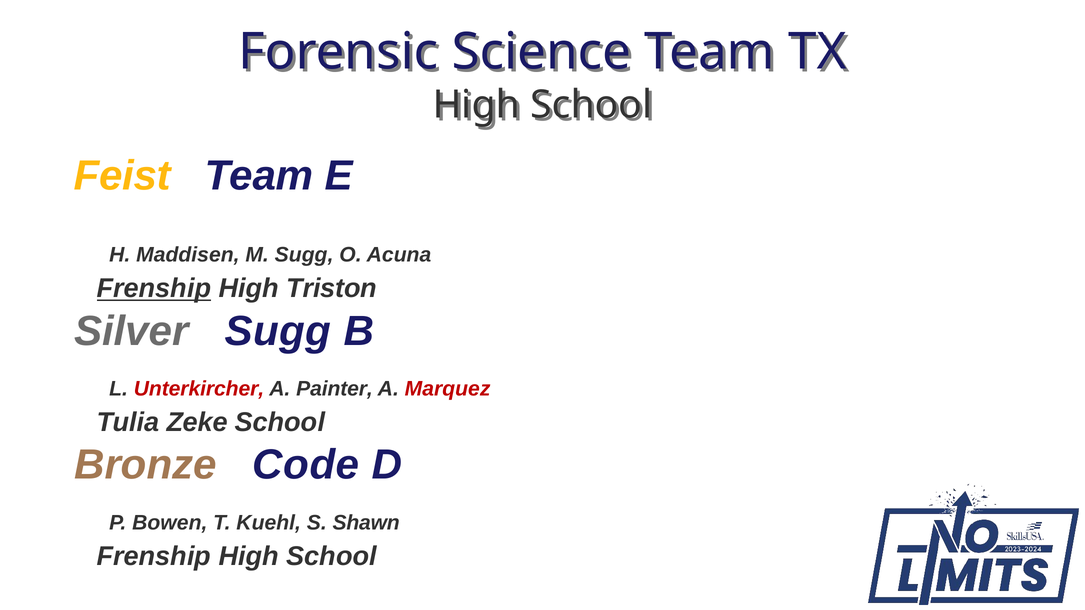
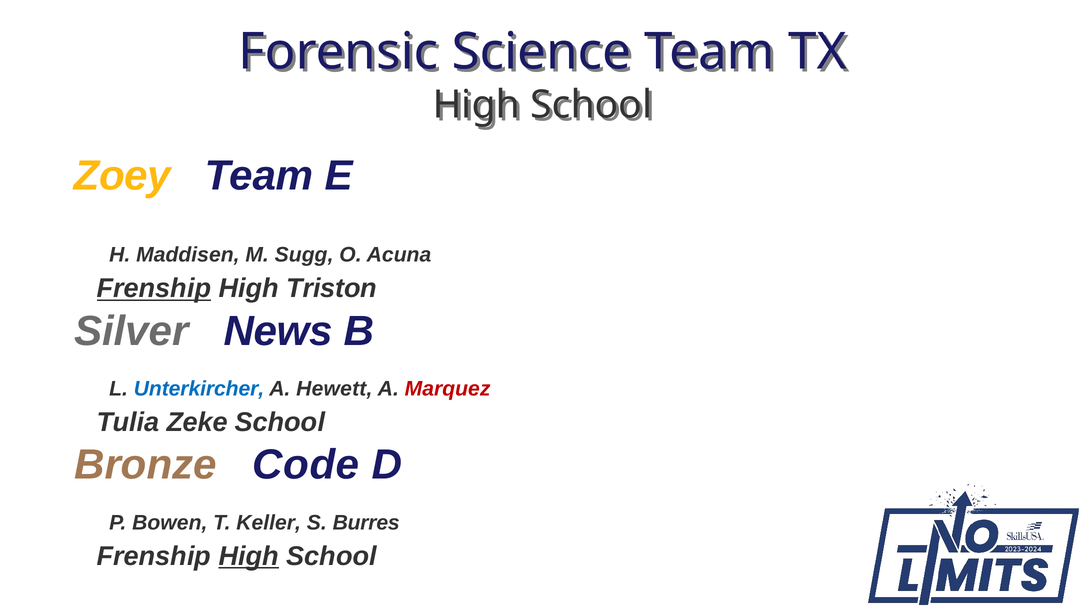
Feist: Feist -> Zoey (122, 176)
Silver Sugg: Sugg -> News (278, 331)
Unterkircher colour: red -> blue (199, 389)
Painter: Painter -> Hewett (334, 389)
Kuehl: Kuehl -> Keller (269, 523)
Shawn: Shawn -> Burres (366, 523)
High underline: none -> present (249, 556)
